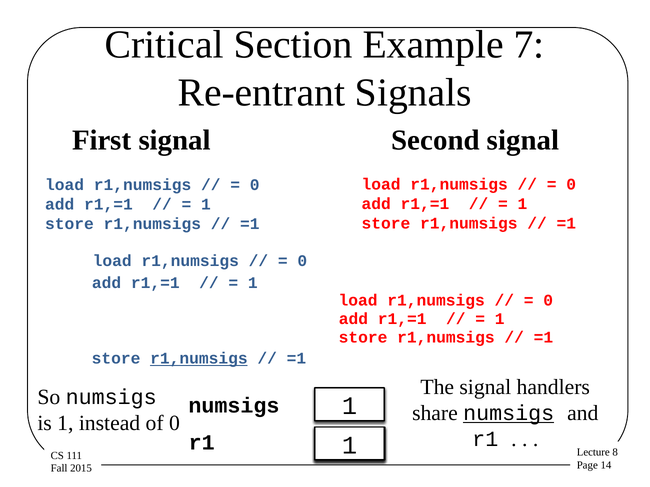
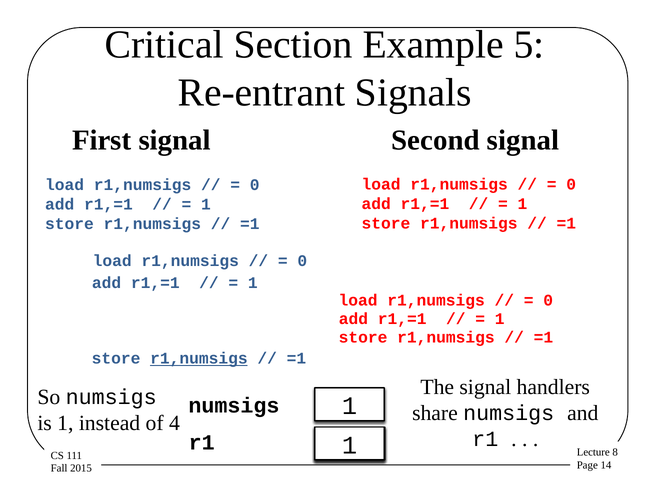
7: 7 -> 5 (529, 45)
numsigs underline: present -> none (509, 414)
of 0: 0 -> 4 (174, 424)
